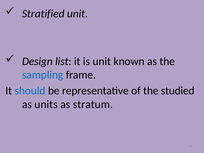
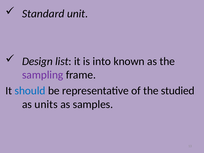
Stratified: Stratified -> Standard (43, 14)
is unit: unit -> into (102, 61)
sampling colour: blue -> purple (43, 75)
stratum: stratum -> samples (93, 104)
